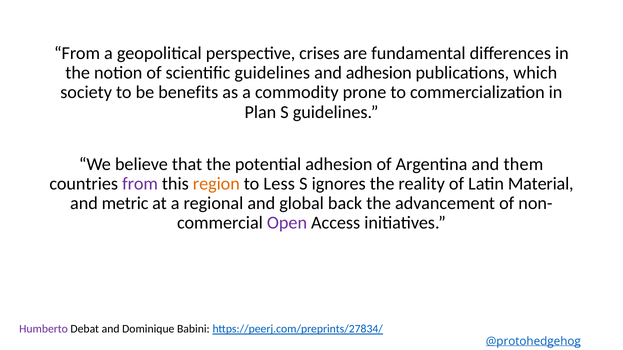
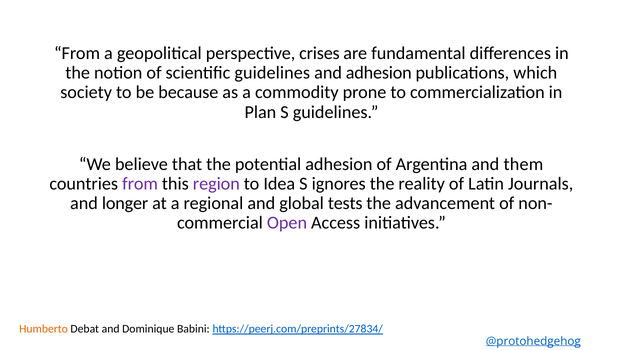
benefits: benefits -> because (188, 93)
region colour: orange -> purple (216, 184)
Less: Less -> Idea (279, 184)
Material: Material -> Journals (541, 184)
metric: metric -> longer (125, 204)
back: back -> tests (345, 204)
Humberto colour: purple -> orange (44, 329)
